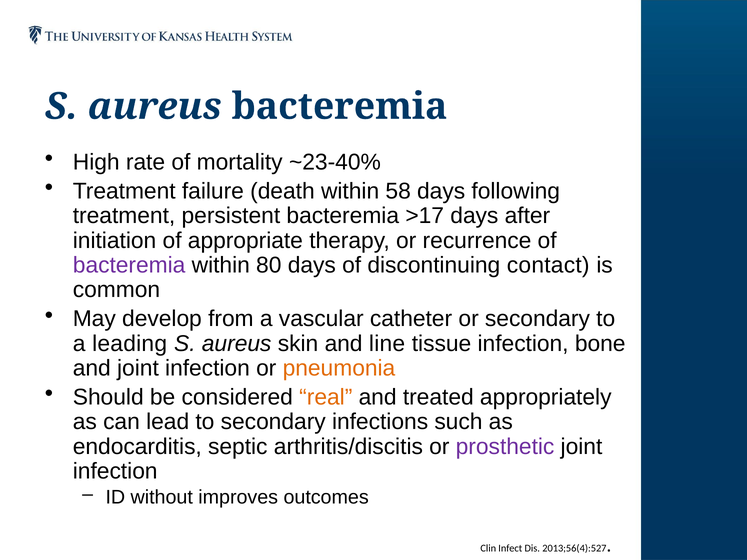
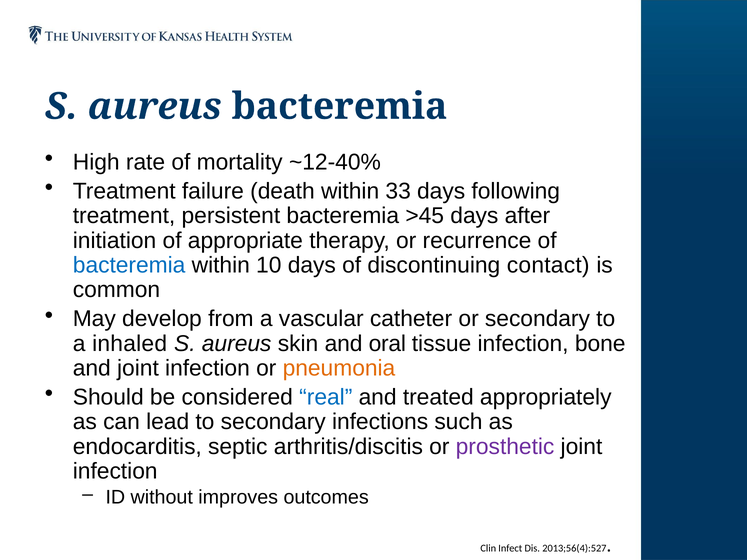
~23-40%: ~23-40% -> ~12-40% (335, 162)
58: 58 -> 33 (398, 191)
>17: >17 -> >45 (425, 216)
bacteremia colour: purple -> blue (129, 265)
80: 80 -> 10 (269, 265)
leading: leading -> inhaled (130, 344)
line: line -> oral (387, 344)
real colour: orange -> blue (326, 397)
